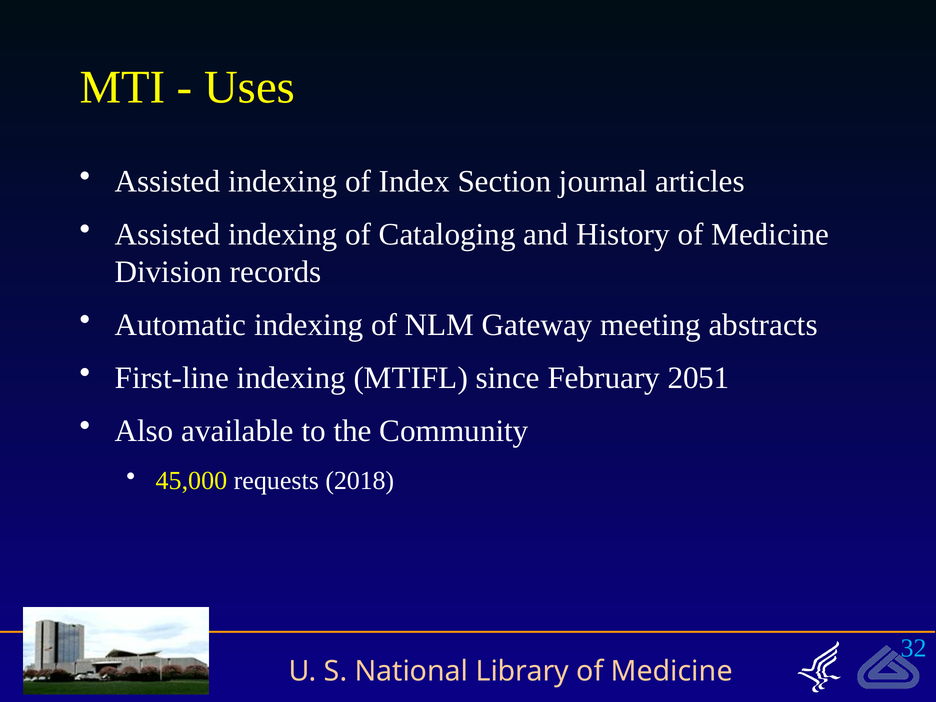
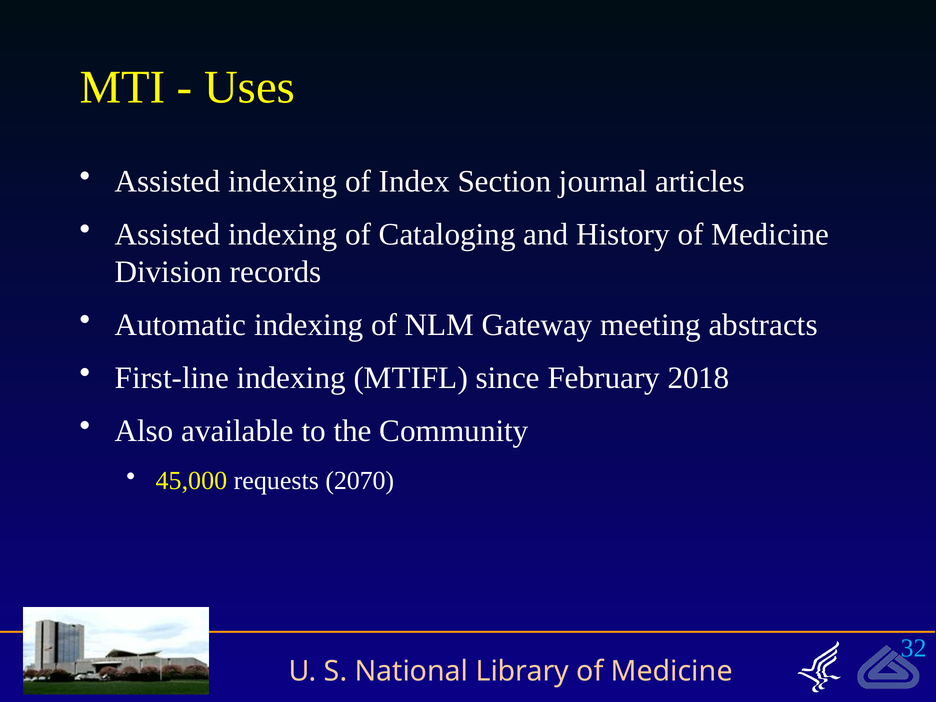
2051: 2051 -> 2018 (699, 378)
2018: 2018 -> 2070 (360, 481)
